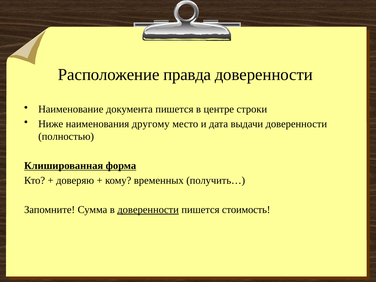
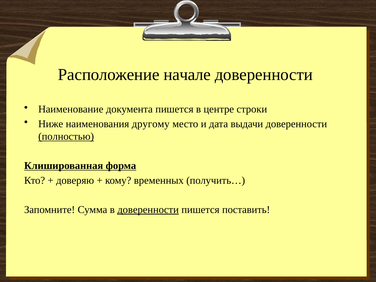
правда: правда -> начале (187, 75)
полностью underline: none -> present (66, 136)
стоимость: стоимость -> поставить (246, 210)
